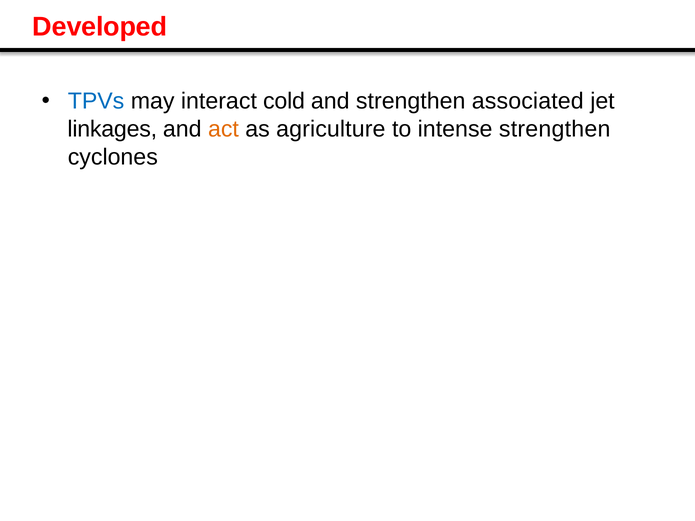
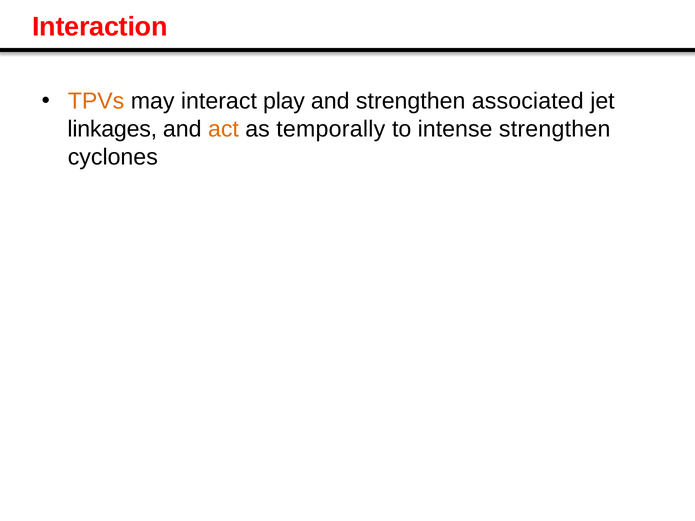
Developed: Developed -> Interaction (100, 27)
TPVs colour: blue -> orange (96, 101)
cold: cold -> play (284, 101)
agriculture: agriculture -> temporally (331, 129)
